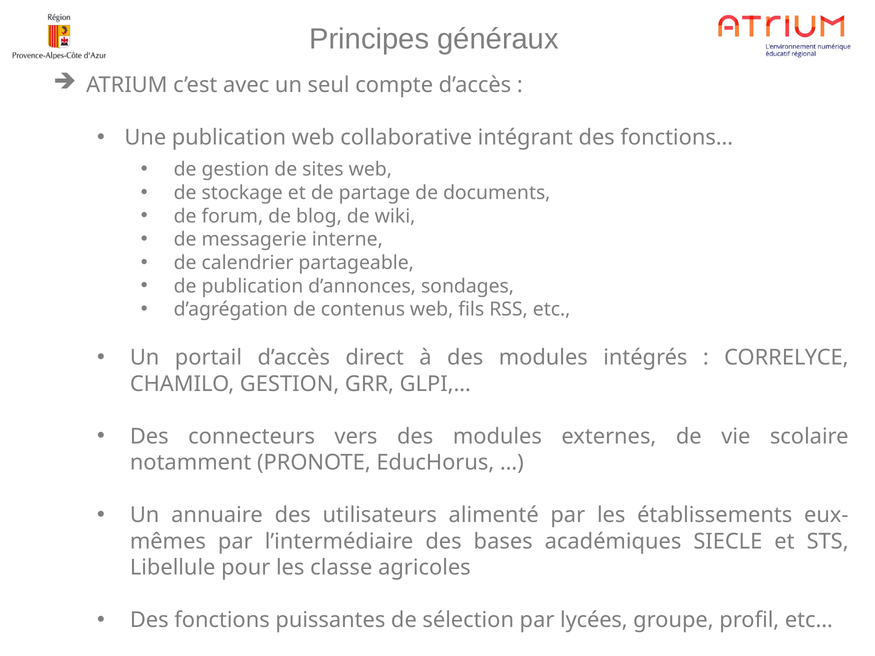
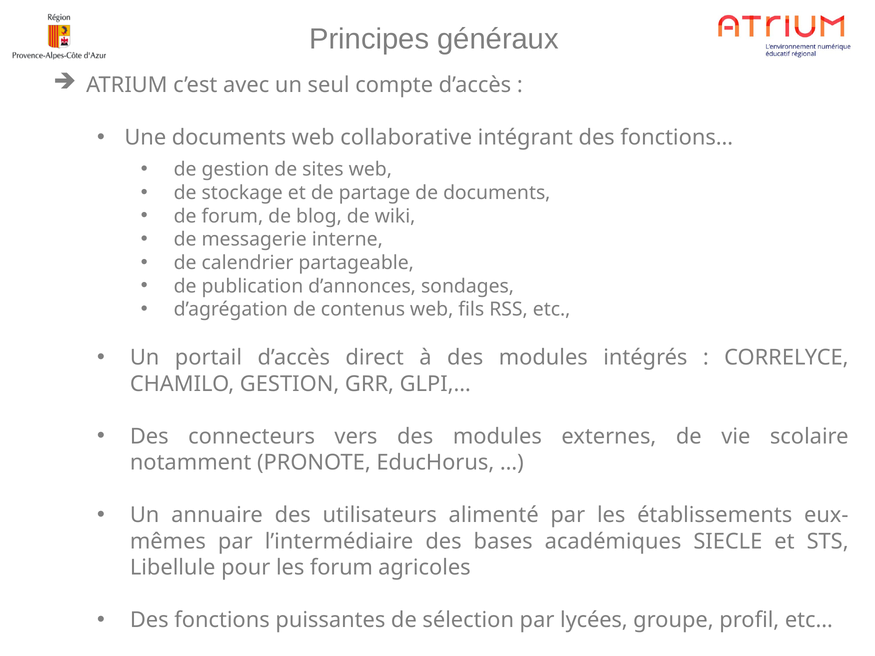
Une publication: publication -> documents (229, 138)
les classe: classe -> forum (341, 568)
